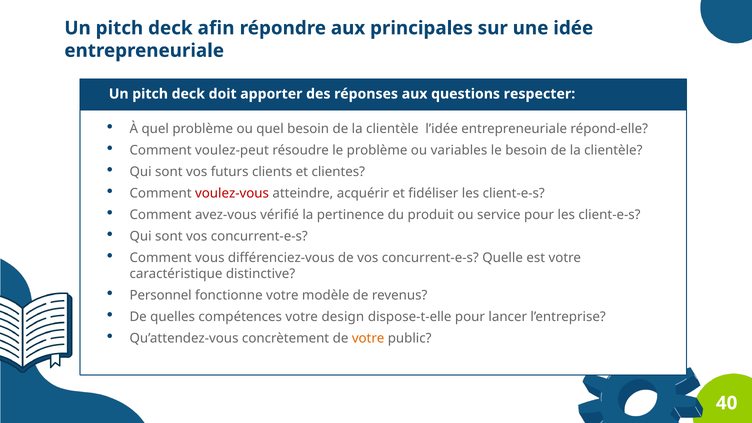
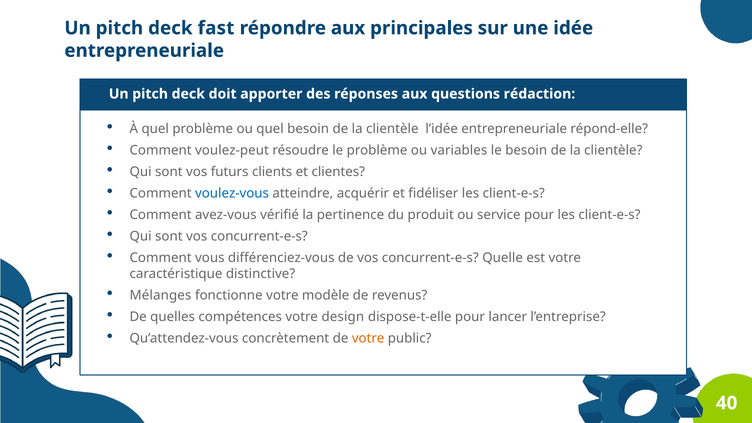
afin: afin -> fast (216, 28)
respecter: respecter -> rédaction (539, 94)
voulez-vous colour: red -> blue (232, 193)
Personnel: Personnel -> Mélanges (161, 295)
